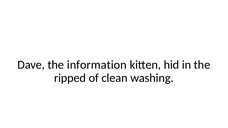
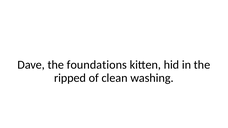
information: information -> foundations (97, 65)
